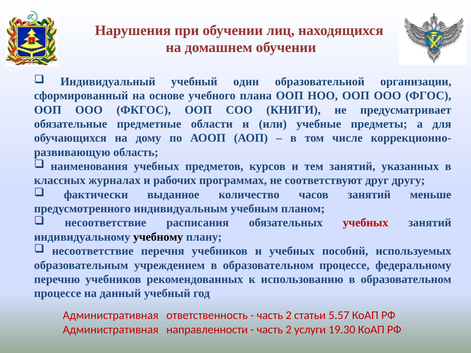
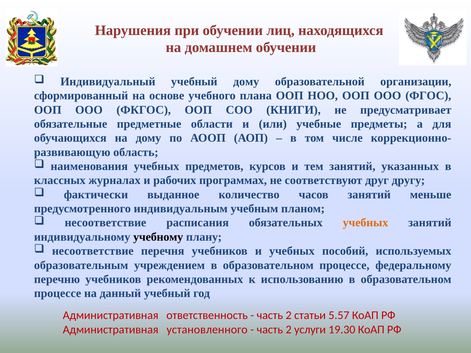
учебный один: один -> дому (246, 82)
учебных colour: red -> orange (365, 223)
направленности: направленности -> установленного (207, 330)
